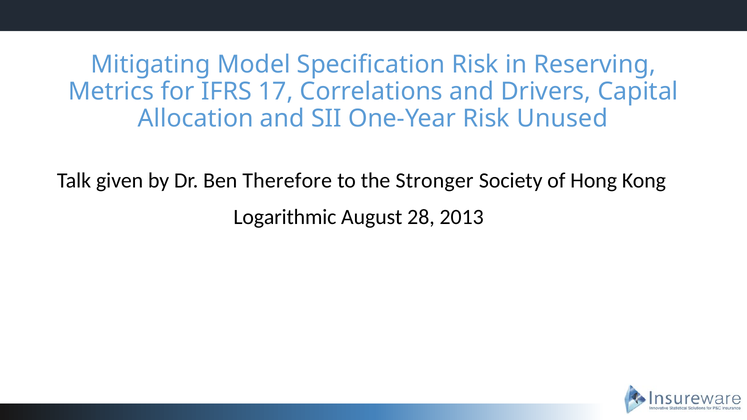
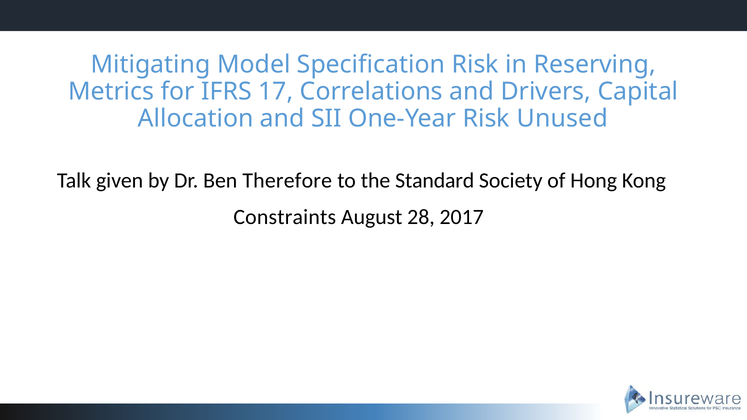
Stronger: Stronger -> Standard (435, 180)
Logarithmic: Logarithmic -> Constraints (285, 217)
2013: 2013 -> 2017 (462, 217)
